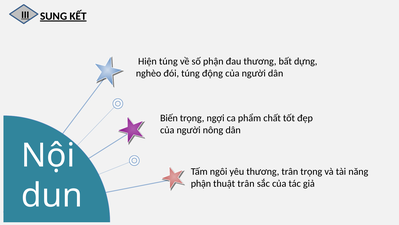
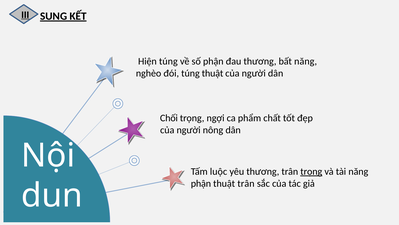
bất dựng: dựng -> năng (306, 61)
túng động: động -> thuật (213, 73)
Biến: Biến -> Chối (169, 118)
ngôi: ngôi -> luộc (219, 171)
trọng underline: none -> present (311, 171)
